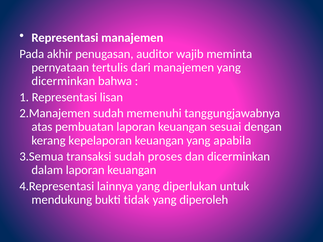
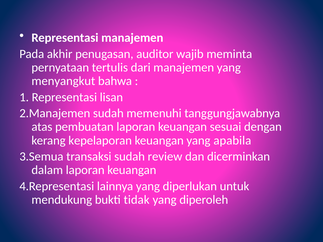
dicerminkan: dicerminkan -> menyangkut (63, 81)
proses: proses -> review (165, 157)
